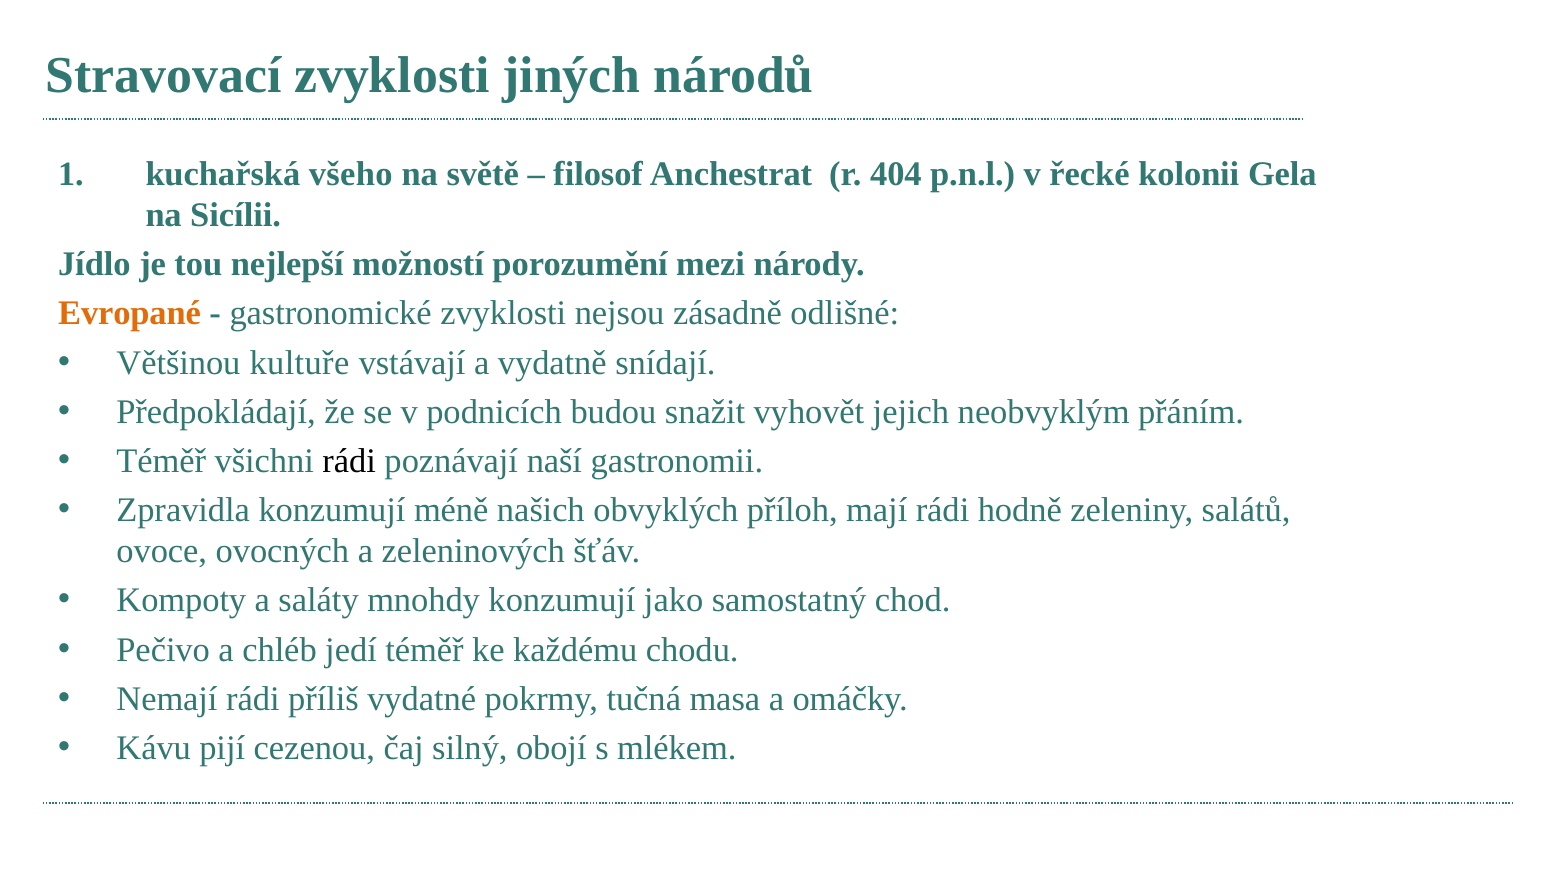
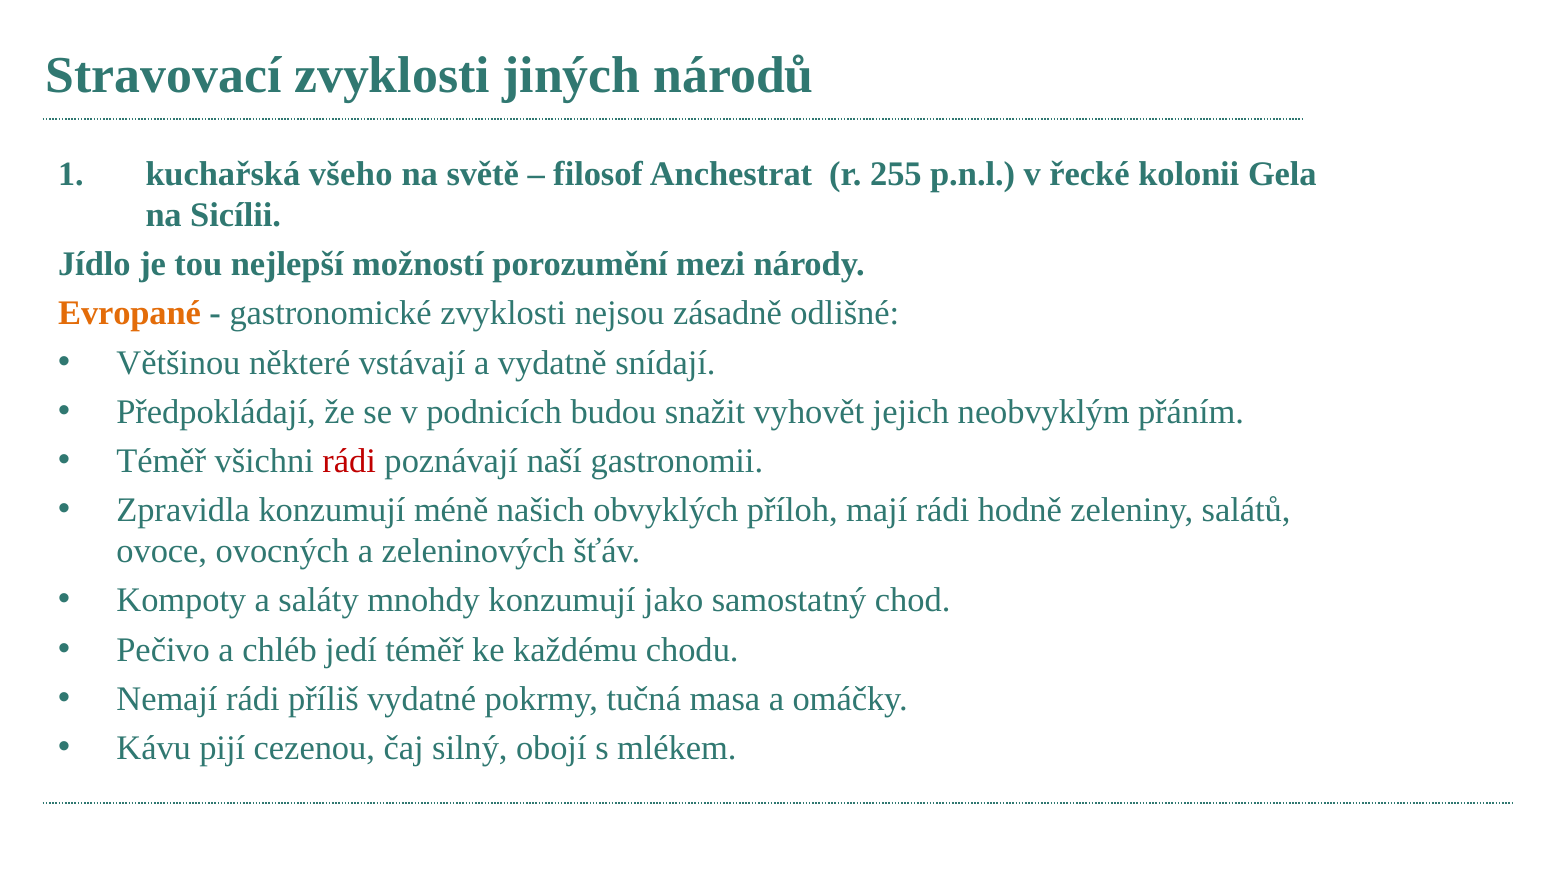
404: 404 -> 255 (896, 174)
kultuře: kultuře -> některé (300, 363)
rádi colour: black -> red (349, 461)
